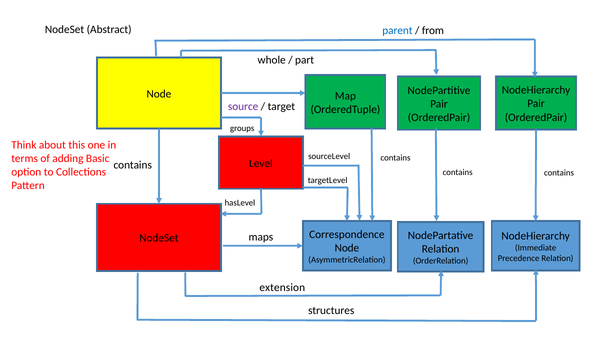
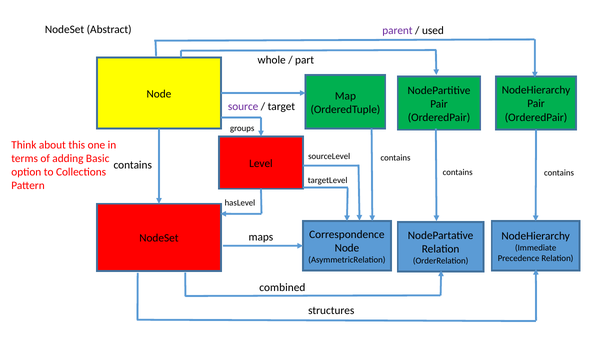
parent colour: blue -> purple (397, 30)
from: from -> used (433, 30)
extension: extension -> combined (282, 287)
